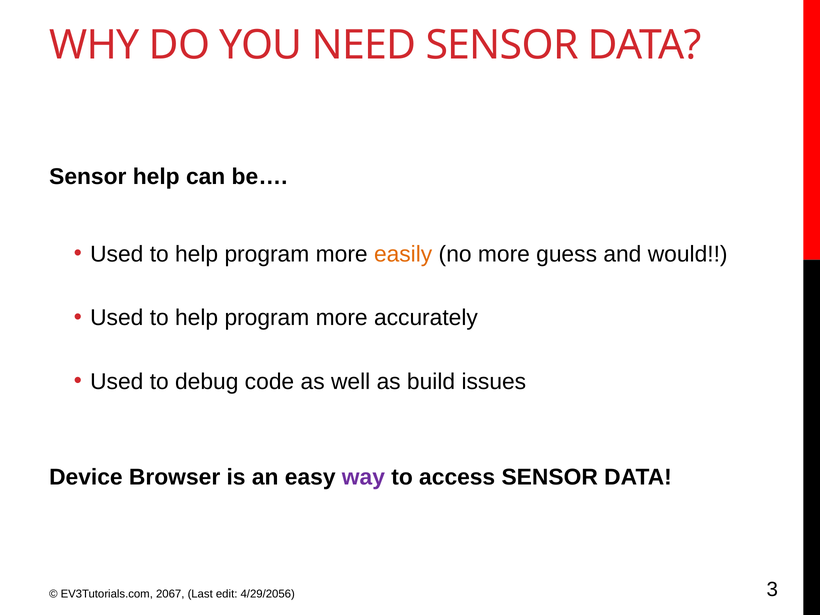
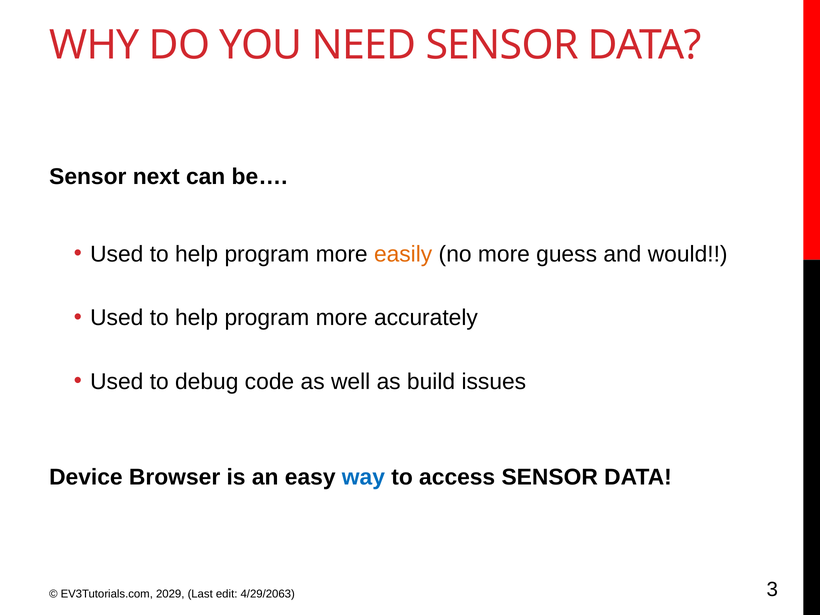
Sensor help: help -> next (156, 177)
way colour: purple -> blue (363, 477)
2067: 2067 -> 2029 (170, 594)
4/29/2056: 4/29/2056 -> 4/29/2063 (268, 594)
